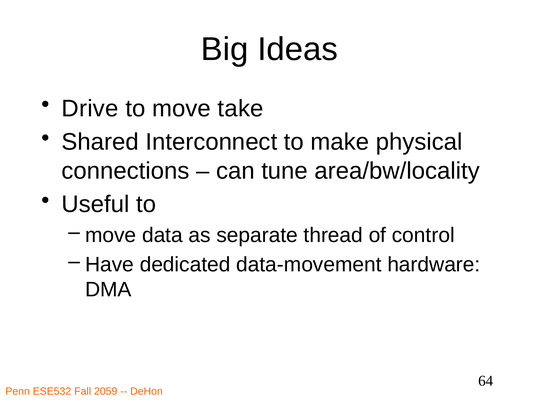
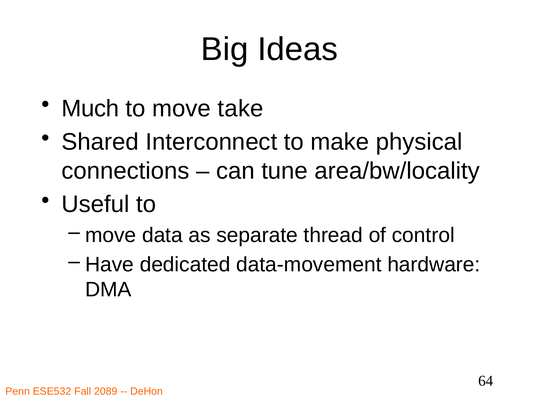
Drive: Drive -> Much (90, 109)
2059: 2059 -> 2089 (106, 392)
